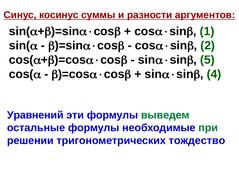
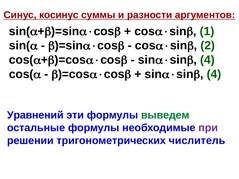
5: 5 -> 4 (207, 60)
при colour: green -> purple (208, 128)
тождество: тождество -> числитель (197, 141)
